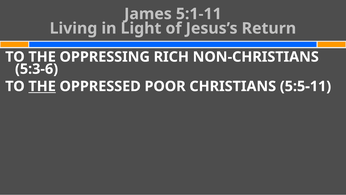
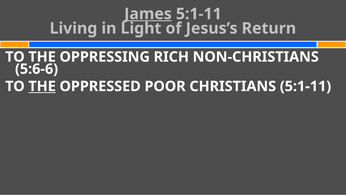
James underline: none -> present (148, 14)
5:3-6: 5:3-6 -> 5:6-6 (37, 69)
CHRISTIANS 5:5-11: 5:5-11 -> 5:1-11 (306, 86)
